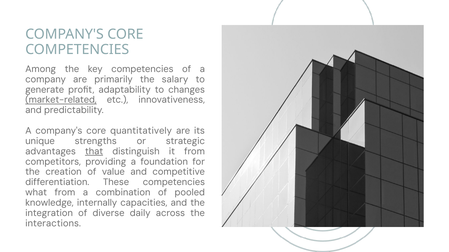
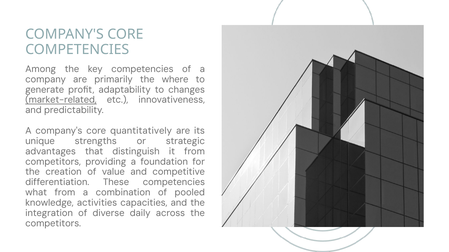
salary: salary -> where (175, 80)
that underline: present -> none (94, 152)
internally: internally -> activities (97, 203)
interactions: interactions -> competitors (53, 224)
